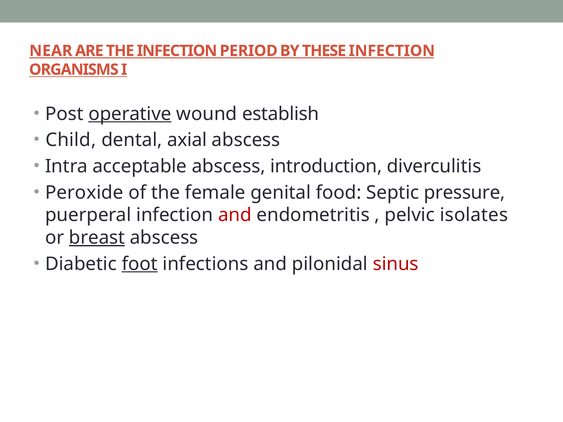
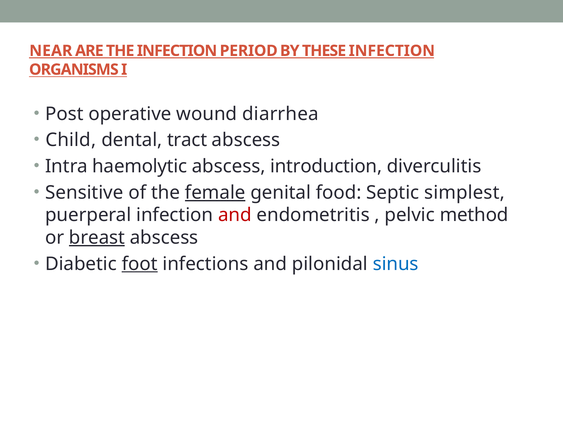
operative underline: present -> none (130, 114)
establish: establish -> diarrhea (280, 114)
axial: axial -> tract (187, 140)
acceptable: acceptable -> haemolytic (140, 166)
Peroxide: Peroxide -> Sensitive (84, 193)
female underline: none -> present (215, 193)
pressure: pressure -> simplest (464, 193)
isolates: isolates -> method (474, 215)
sinus colour: red -> blue (396, 264)
